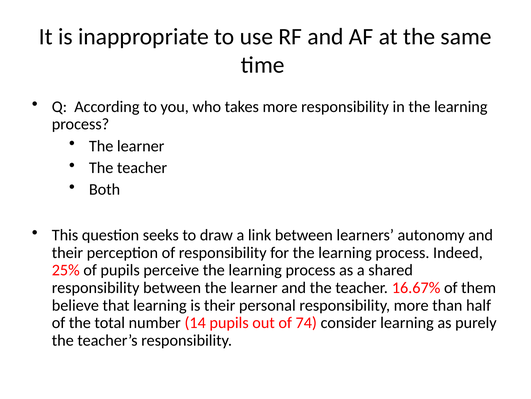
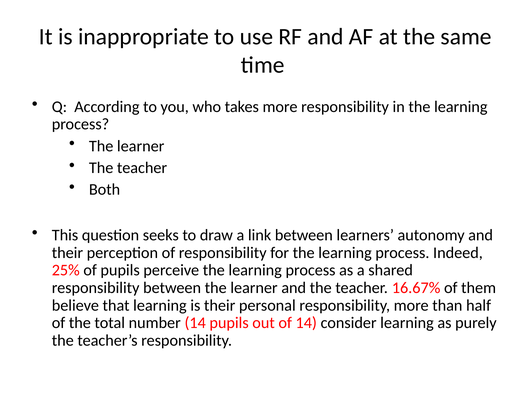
of 74: 74 -> 14 (306, 322)
